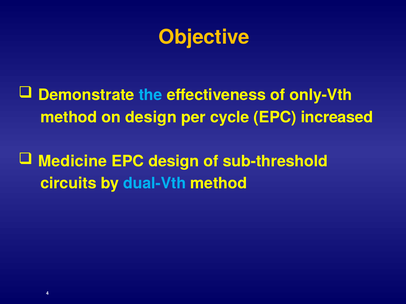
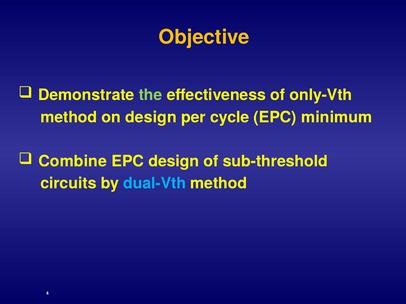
the colour: light blue -> light green (151, 95)
increased: increased -> minimum (337, 117)
Medicine: Medicine -> Combine (73, 162)
